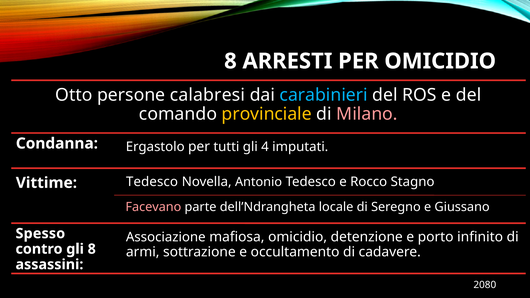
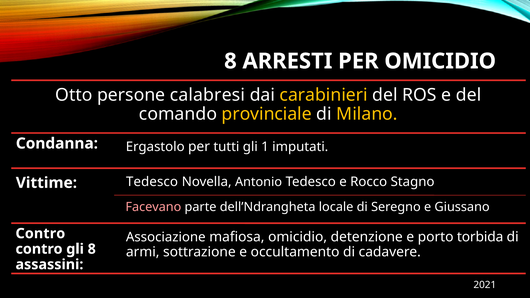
carabinieri colour: light blue -> yellow (324, 95)
Milano colour: pink -> yellow (367, 114)
4: 4 -> 1 (265, 147)
Spesso: Spesso -> Contro (40, 234)
infinito: infinito -> torbida (480, 237)
2080: 2080 -> 2021 (485, 285)
